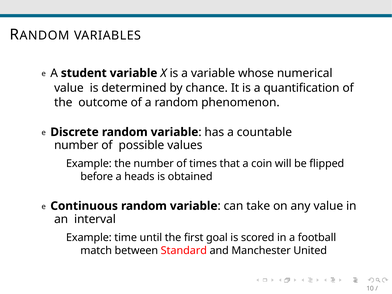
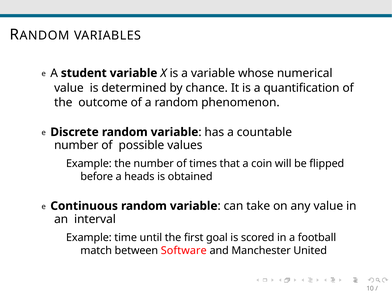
Standard: Standard -> Software (184, 251)
